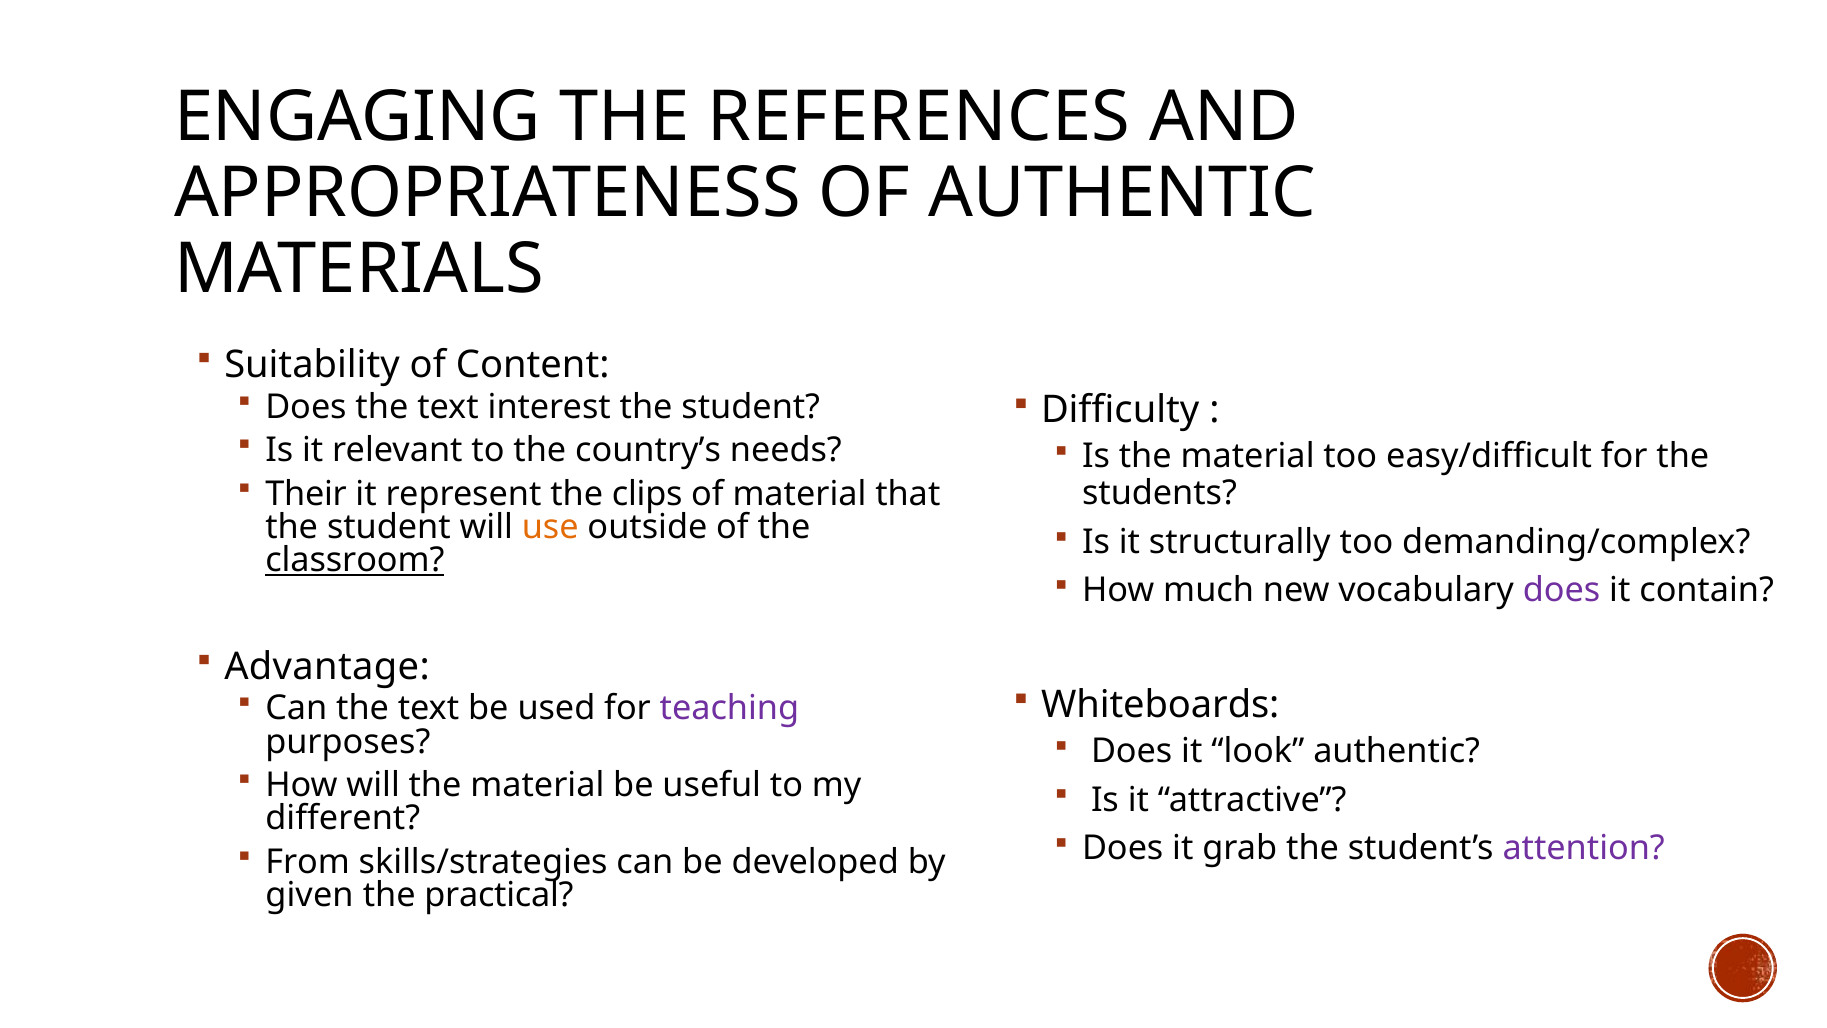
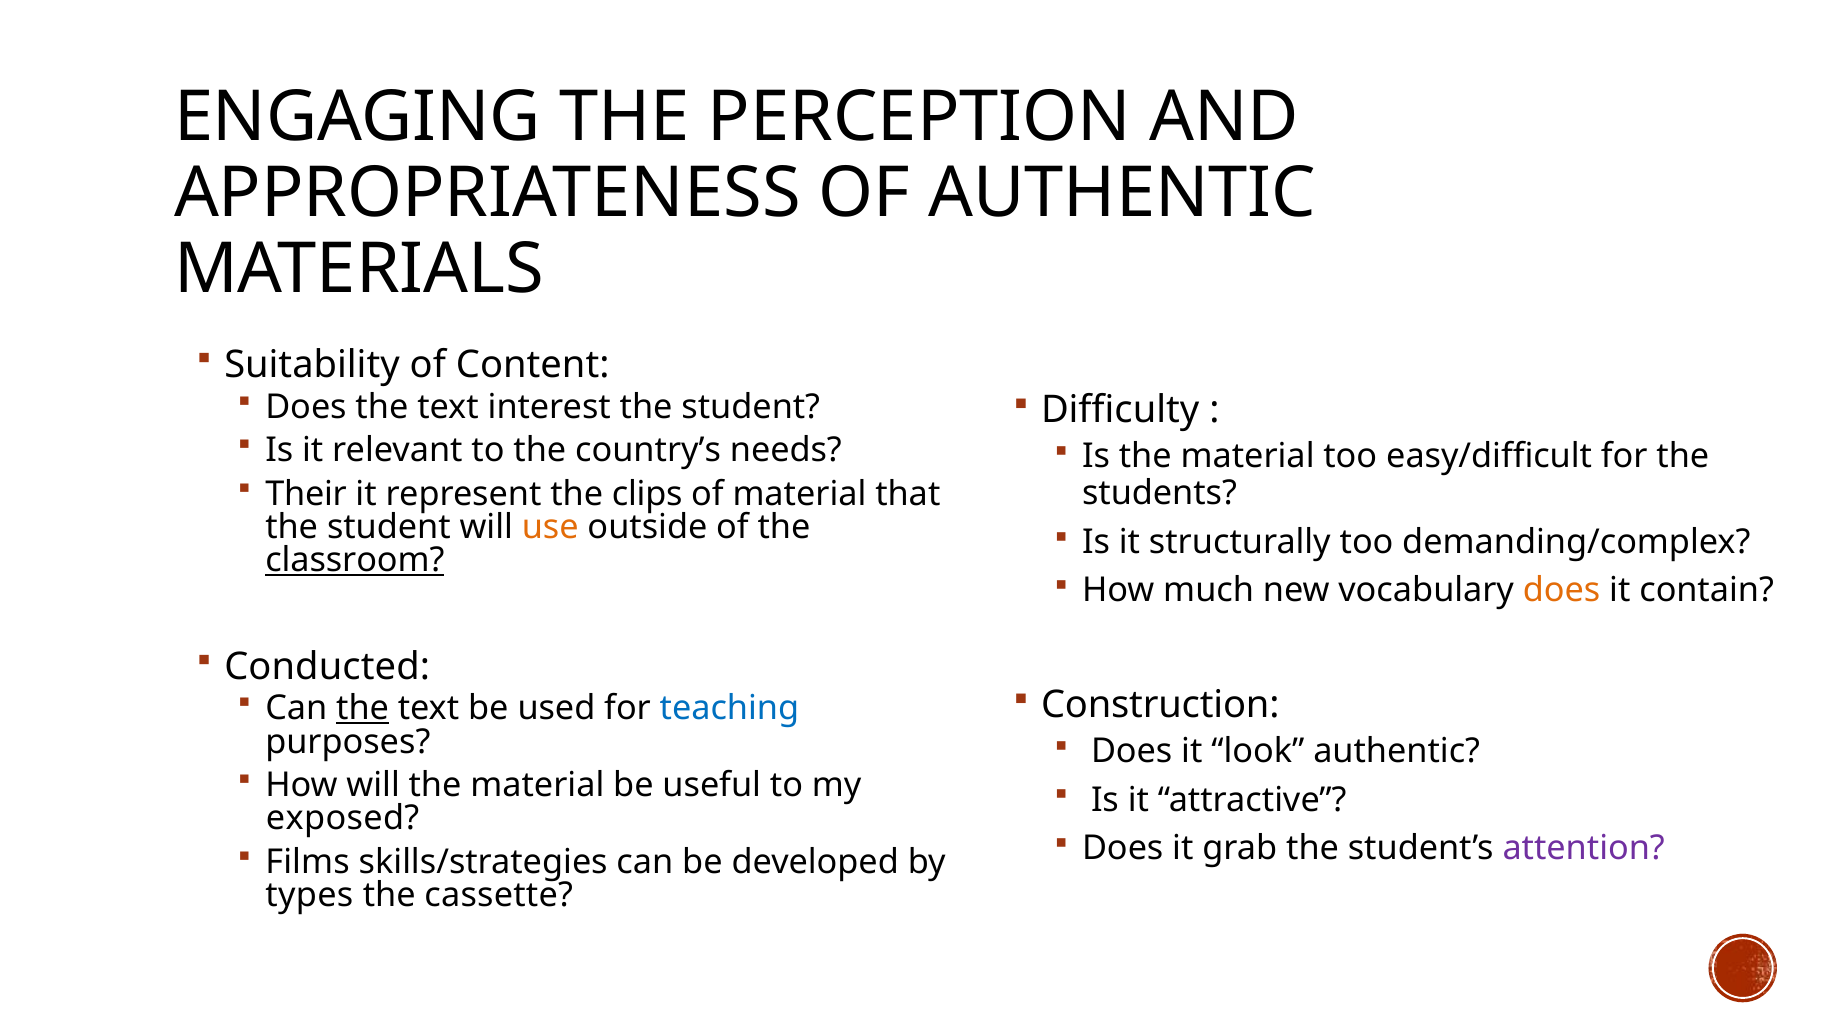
REFERENCES: REFERENCES -> PERCEPTION (920, 117)
does colour: purple -> orange (1562, 590)
Advantage: Advantage -> Conducted (327, 666)
Whiteboards: Whiteboards -> Construction (1160, 704)
the underline: none -> present (363, 708)
teaching colour: purple -> blue (729, 708)
different: different -> exposed (343, 818)
From: From -> Films (308, 862)
given: given -> types (309, 895)
practical: practical -> cassette (499, 895)
